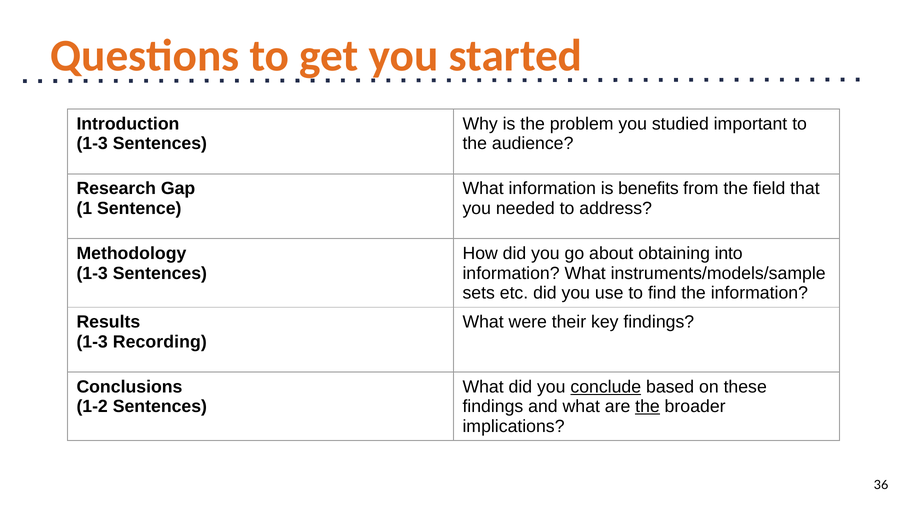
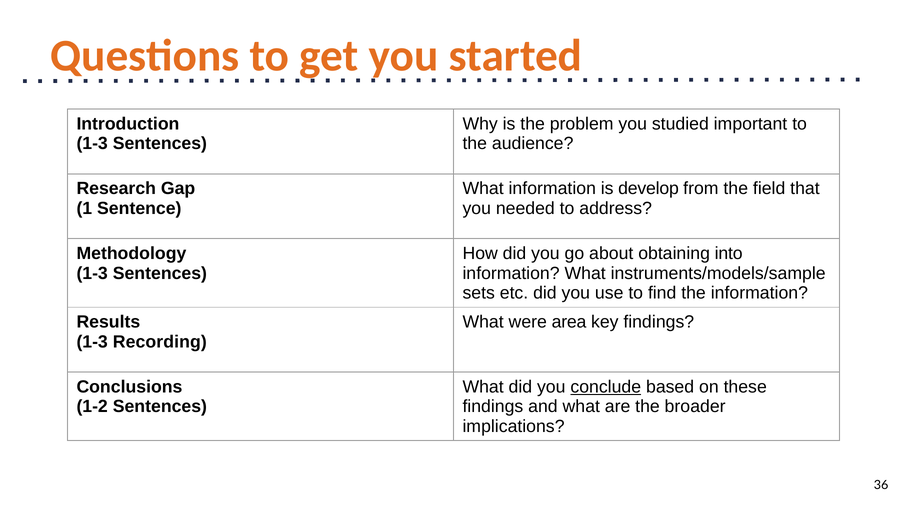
benefits: benefits -> develop (648, 189)
their: their -> area (569, 322)
the underline: present -> none (647, 407)
